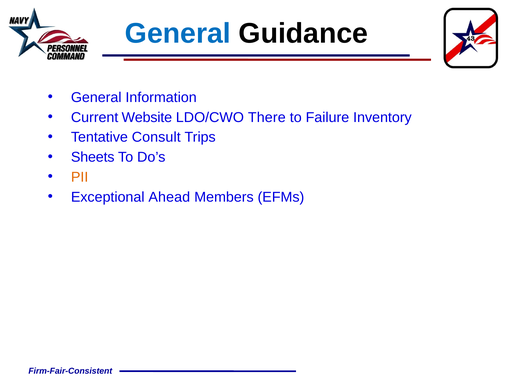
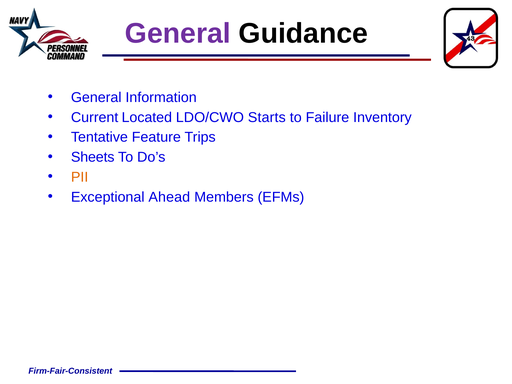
General colour: blue -> purple (178, 33)
Website: Website -> Located (147, 117)
There: There -> Starts (267, 117)
Consult: Consult -> Feature (156, 137)
